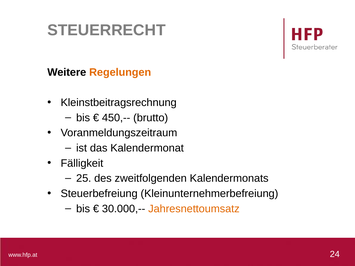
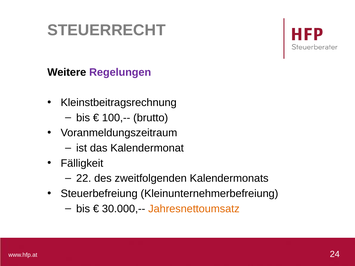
Regelungen colour: orange -> purple (120, 72)
450,--: 450,-- -> 100,-- (116, 118)
25: 25 -> 22 (84, 179)
